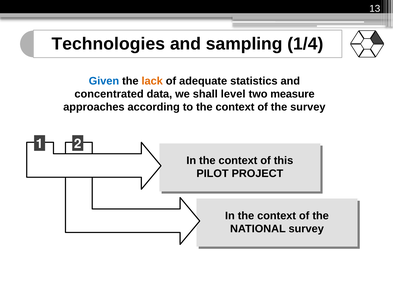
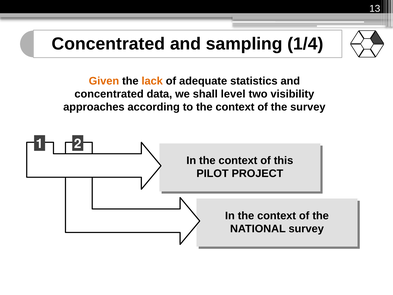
Technologies: Technologies -> Concentrated (108, 44)
Given colour: blue -> orange (104, 81)
measure: measure -> visibility (292, 94)
